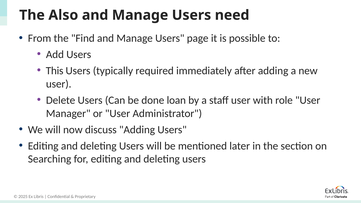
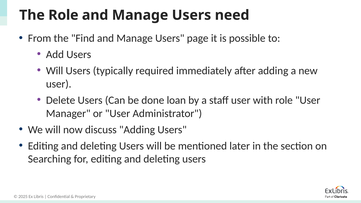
The Also: Also -> Role (63, 15)
This: This -> Will (55, 71)
